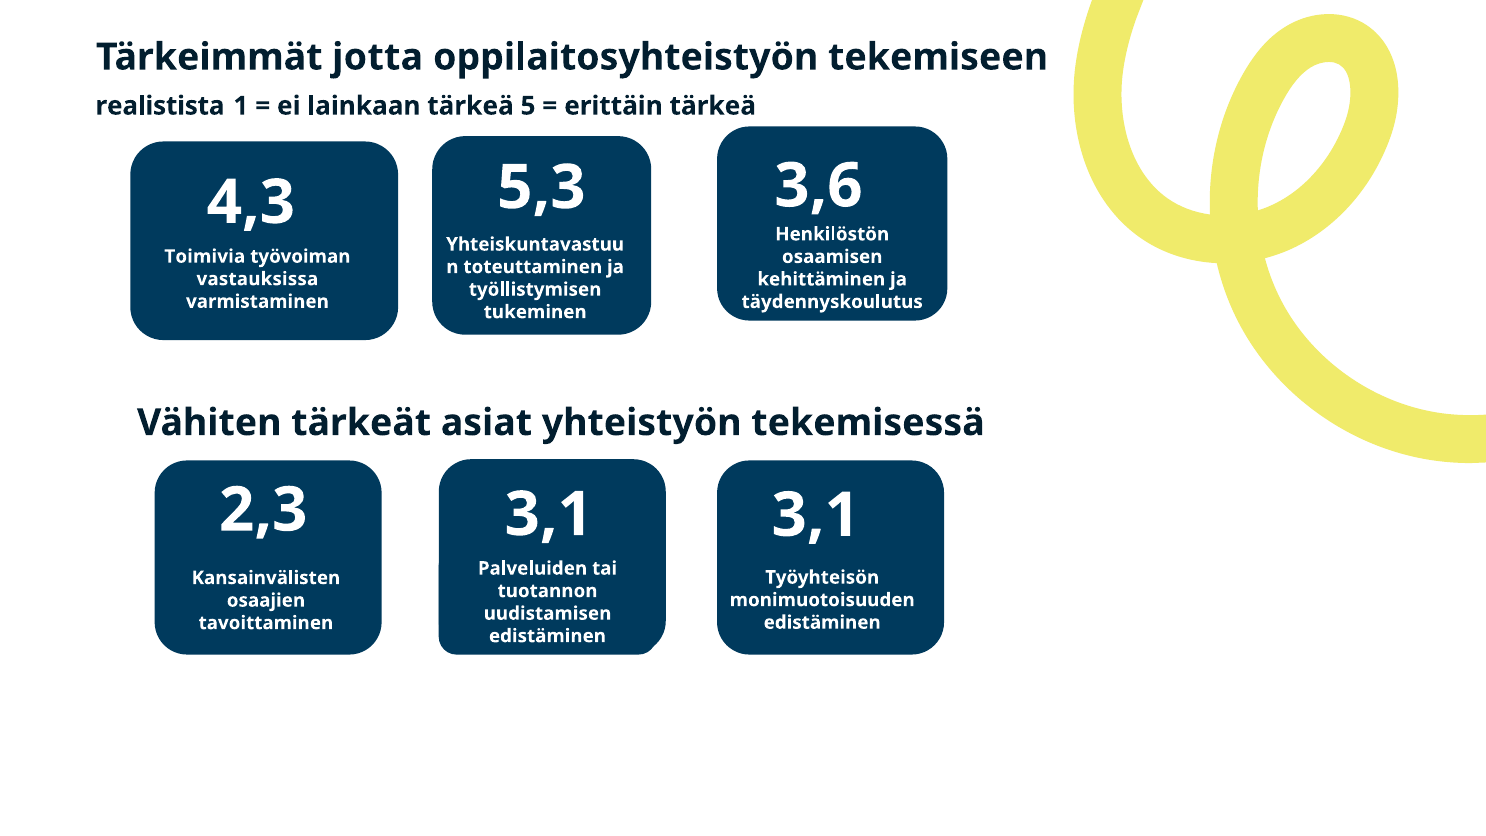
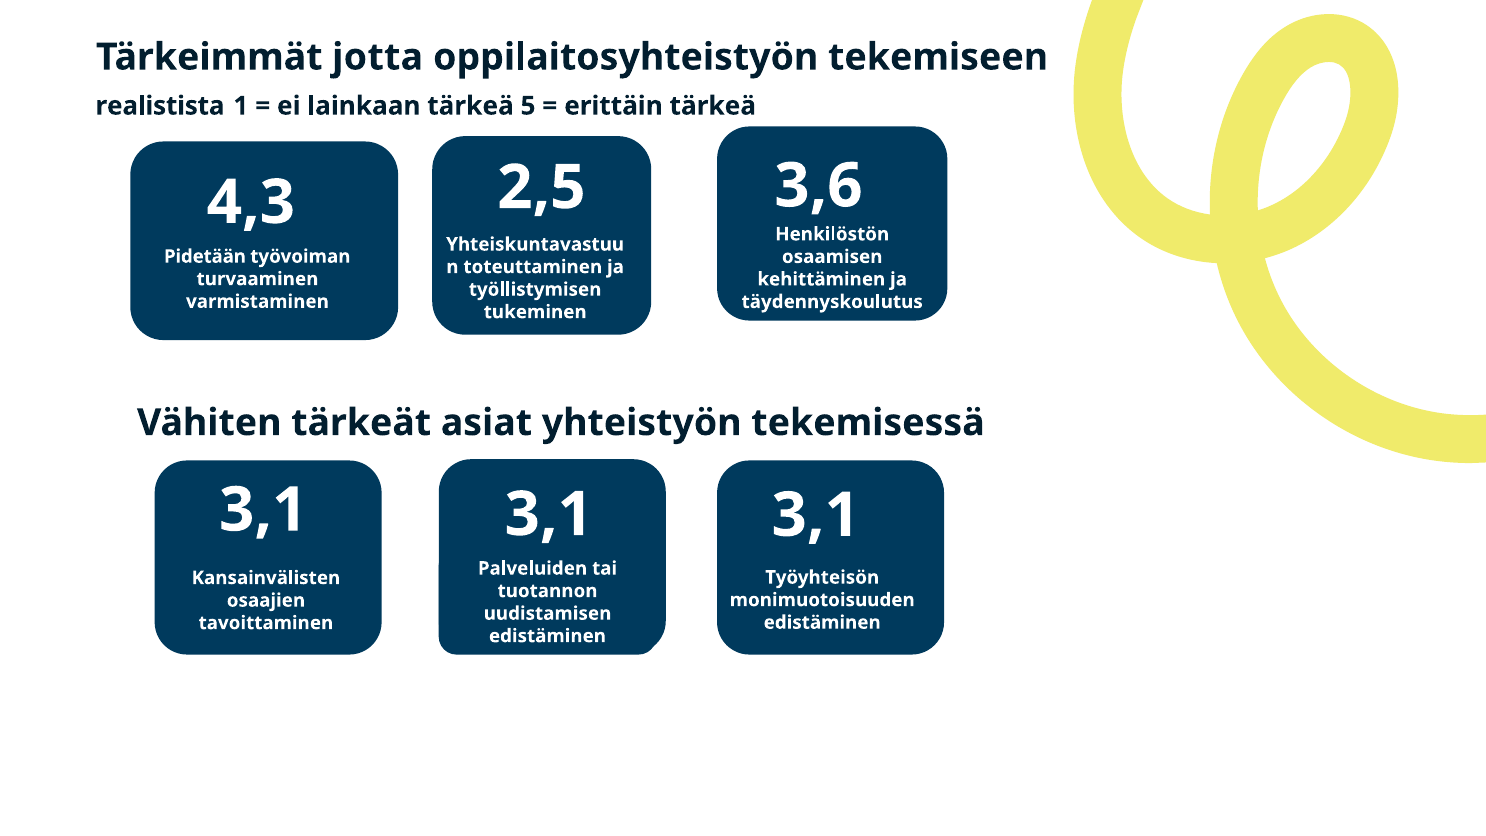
5,3: 5,3 -> 2,5 (541, 188)
Toimivia: Toimivia -> Pidetään (205, 256)
vastauksissa: vastauksissa -> turvaaminen (257, 279)
2,3: 2,3 -> 3,1 (263, 510)
